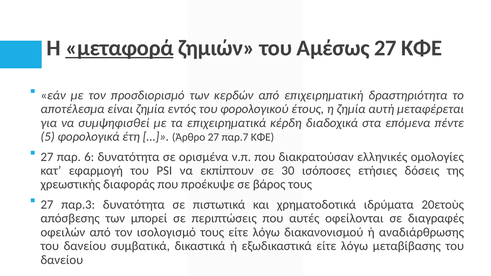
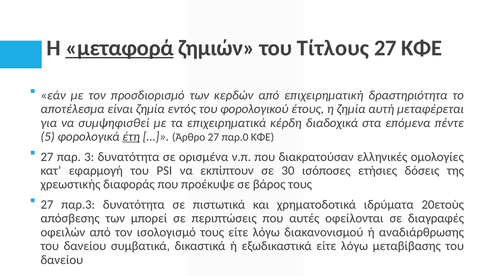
Αμέσως: Αμέσως -> Τίτλους (333, 48)
έτη underline: none -> present (131, 137)
παρ.7: παρ.7 -> παρ.0 (235, 137)
6: 6 -> 3 (89, 157)
